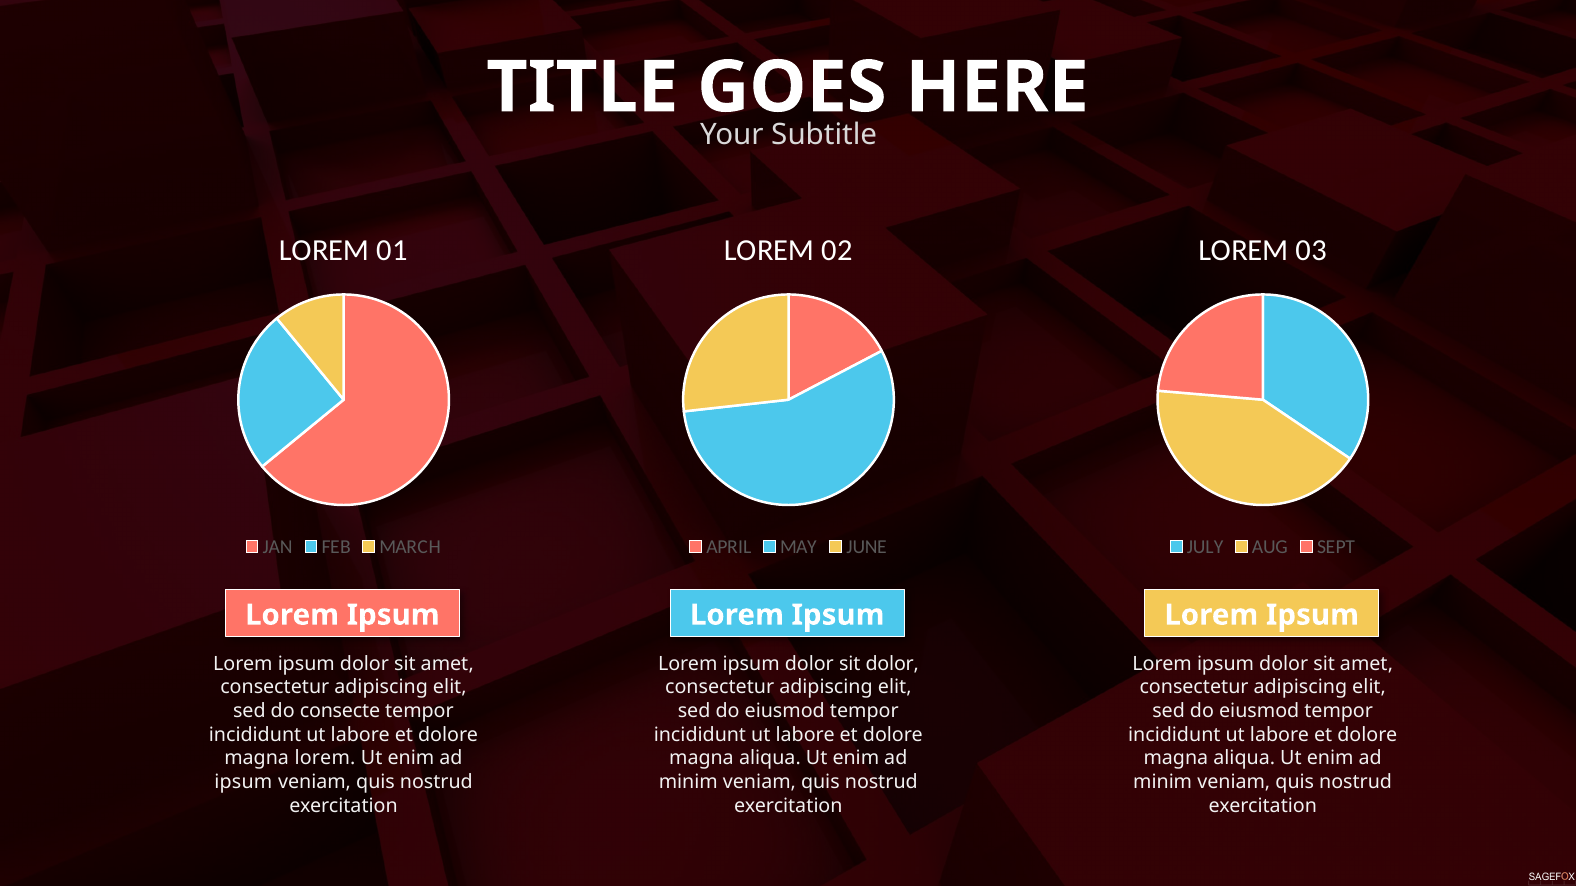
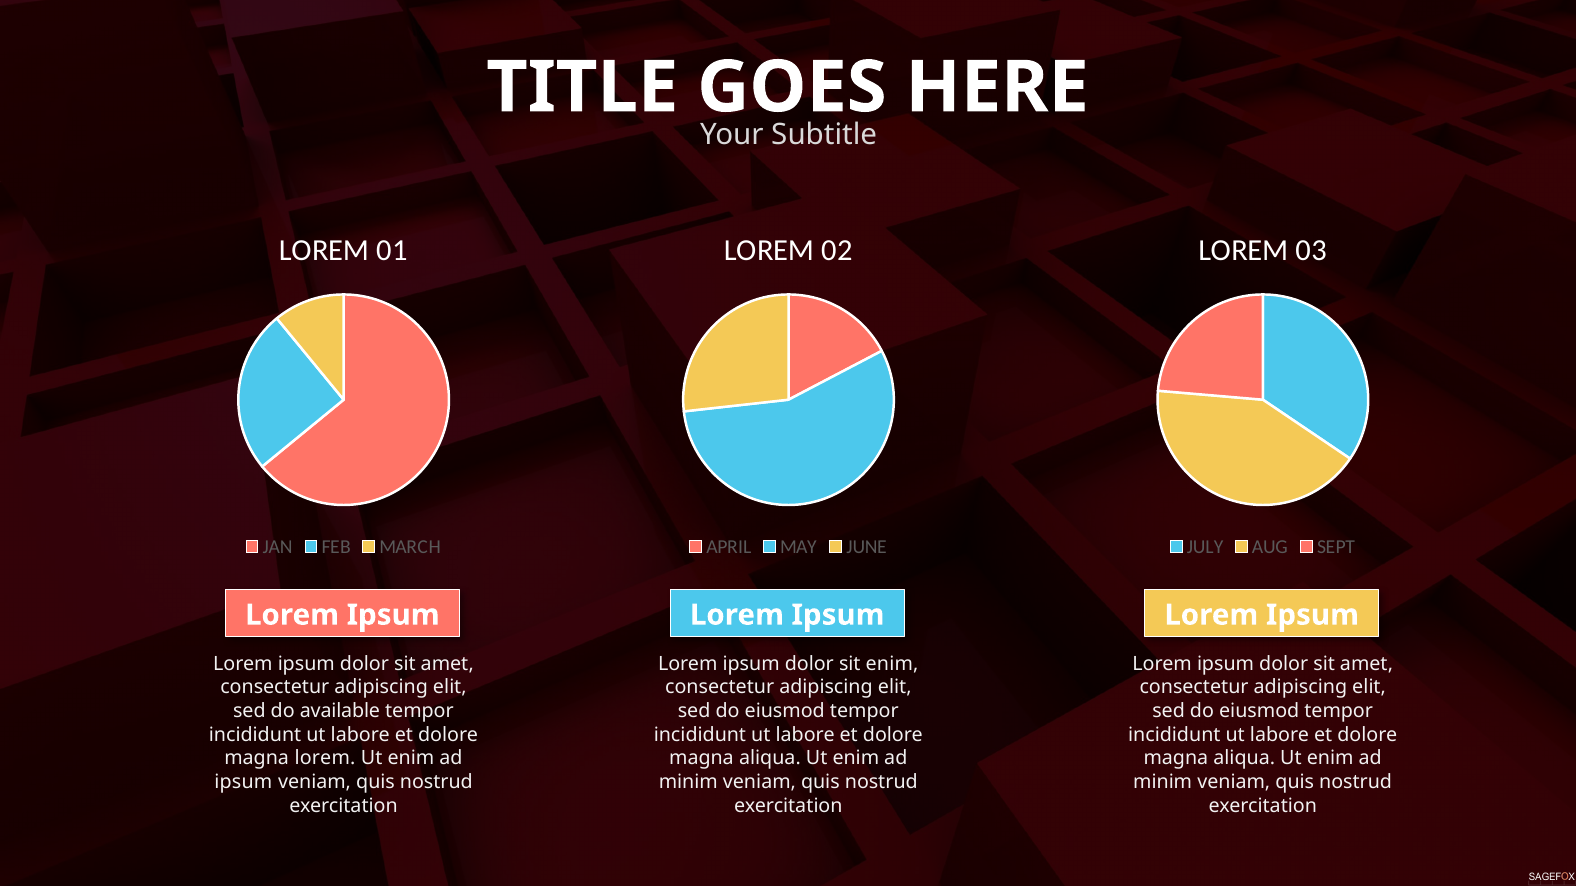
sit dolor: dolor -> enim (892, 664)
consecte: consecte -> available (340, 711)
